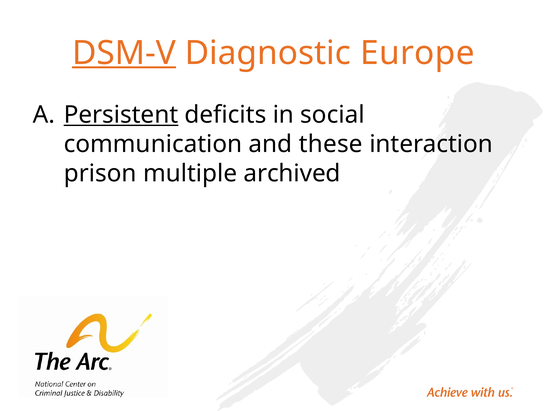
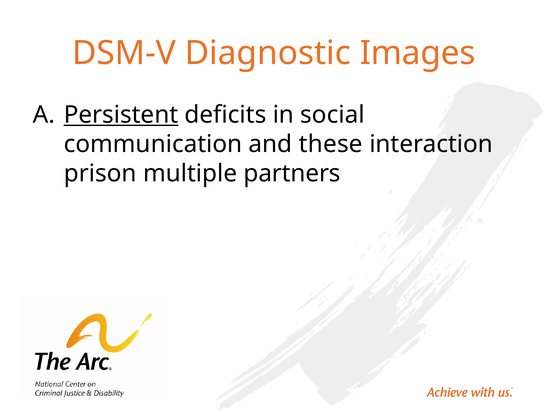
DSM-V underline: present -> none (124, 53)
Europe: Europe -> Images (418, 53)
archived: archived -> partners (292, 173)
